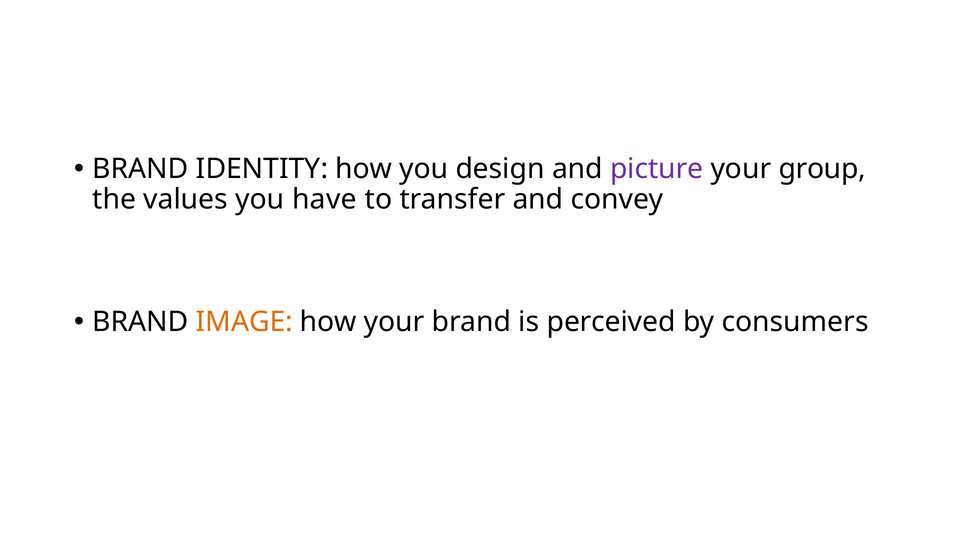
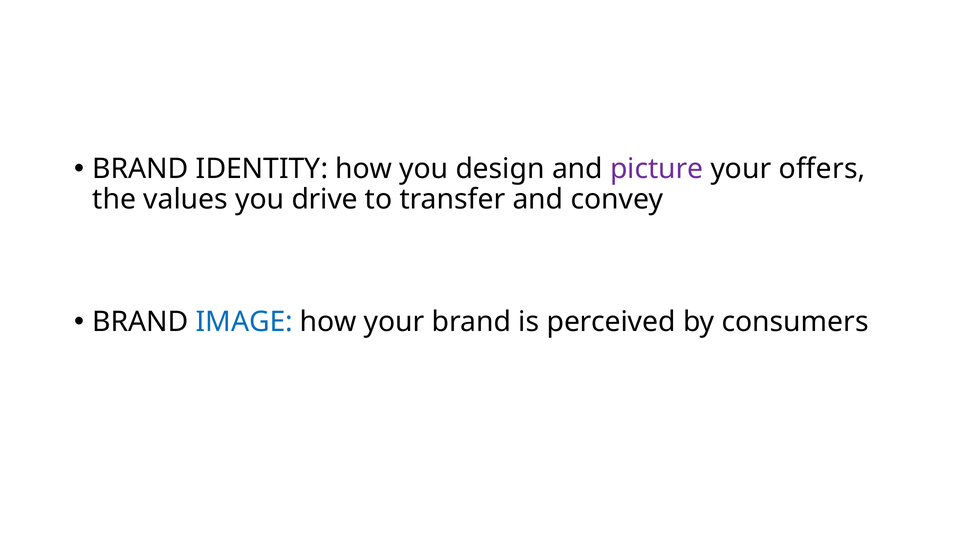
group: group -> offers (822, 169)
have: have -> drive (325, 199)
IMAGE colour: orange -> blue (244, 322)
